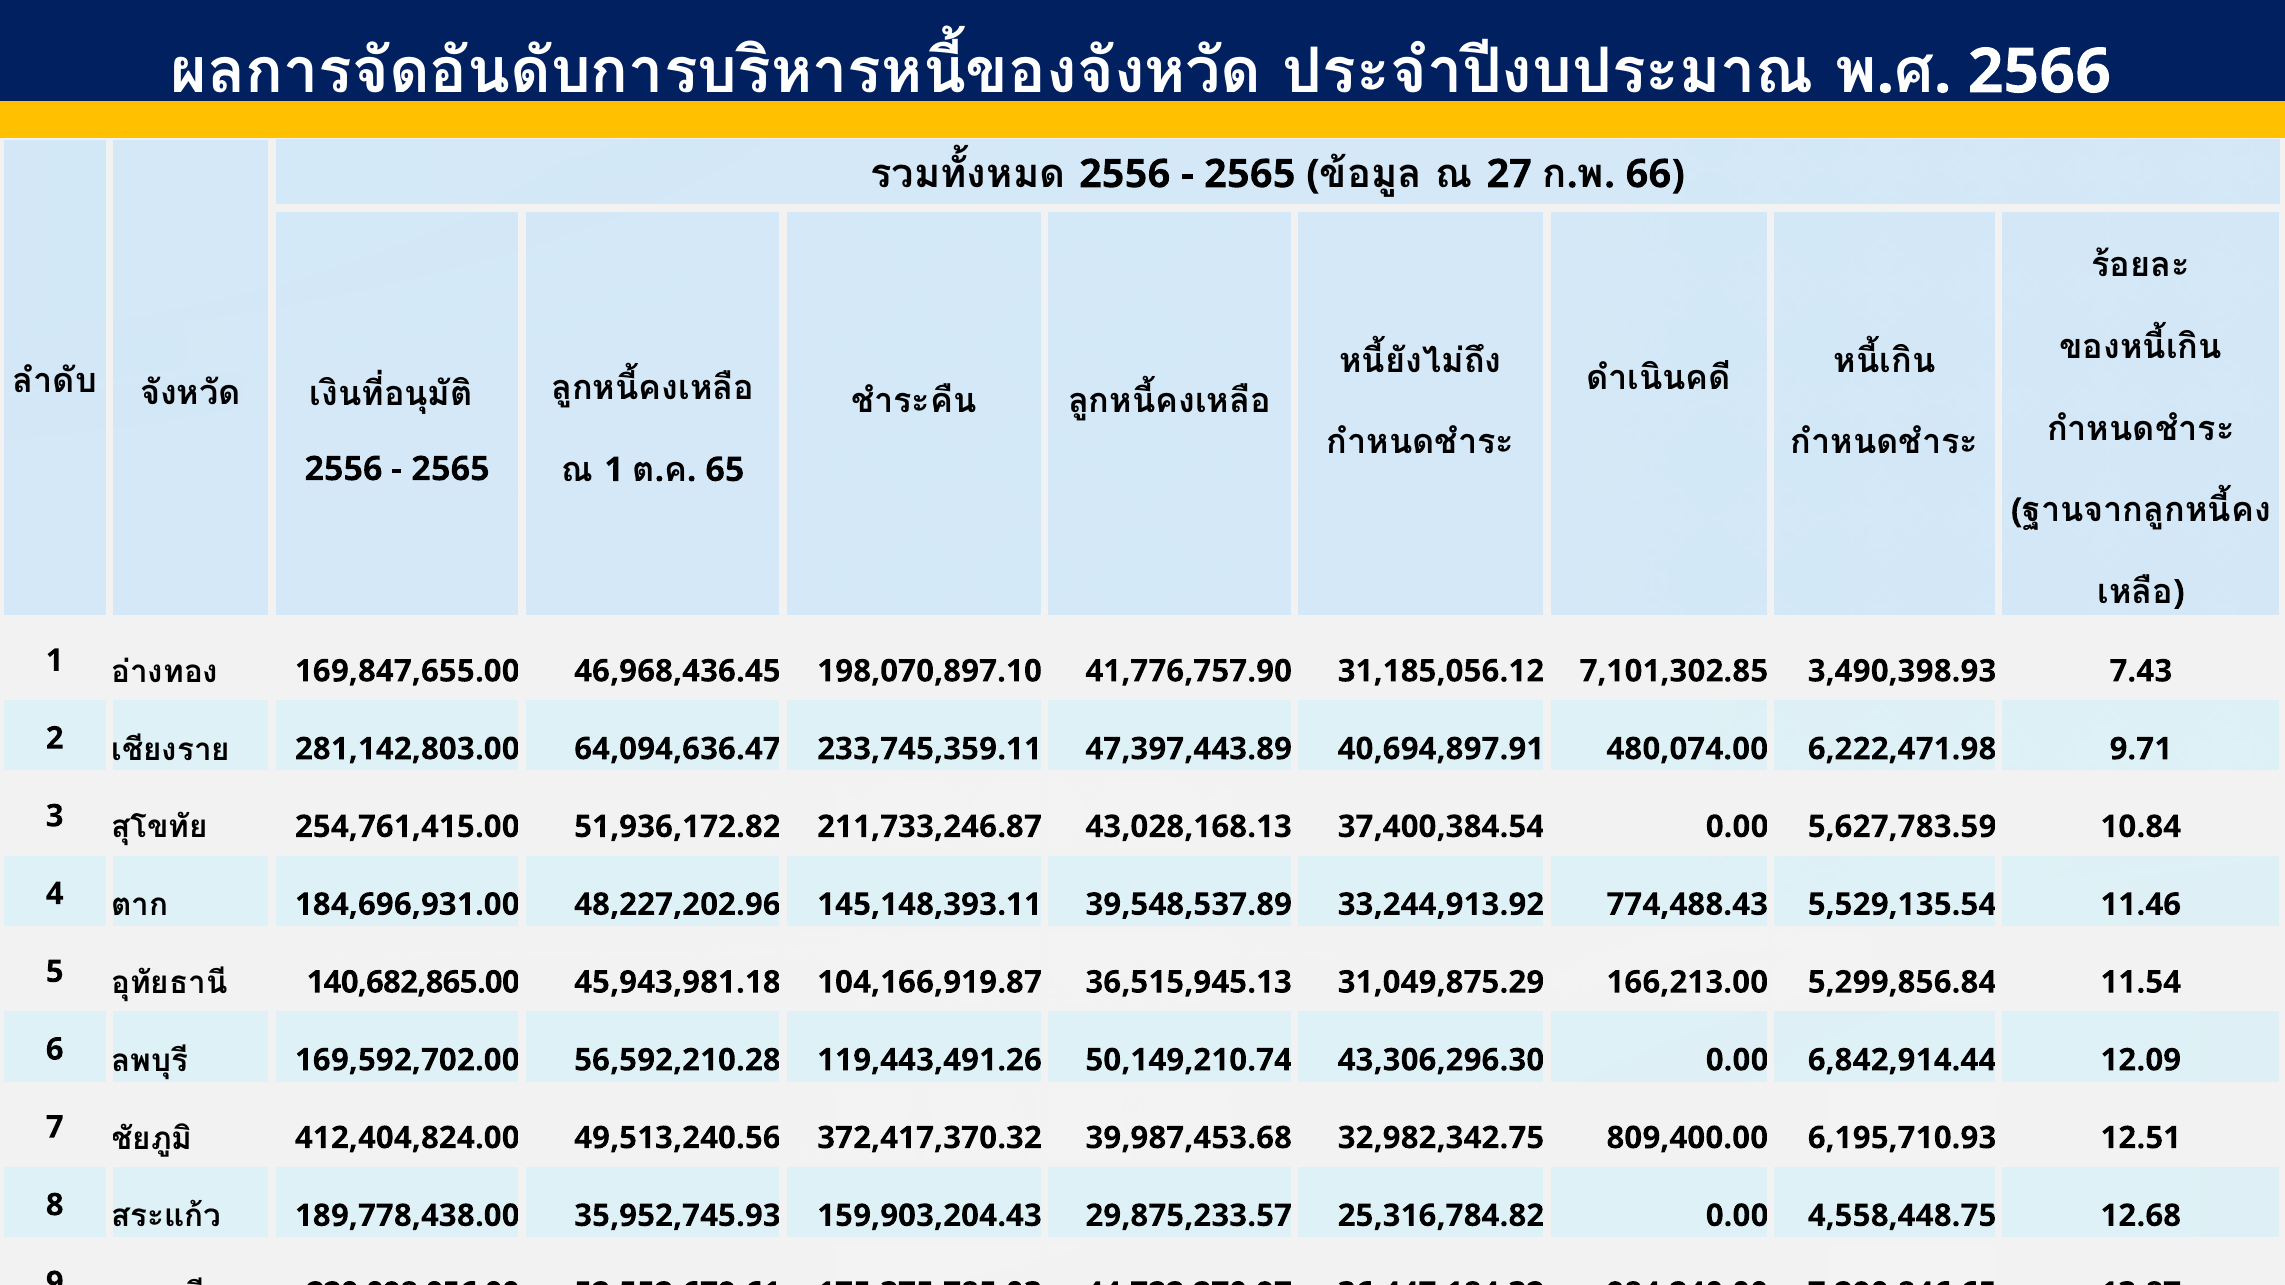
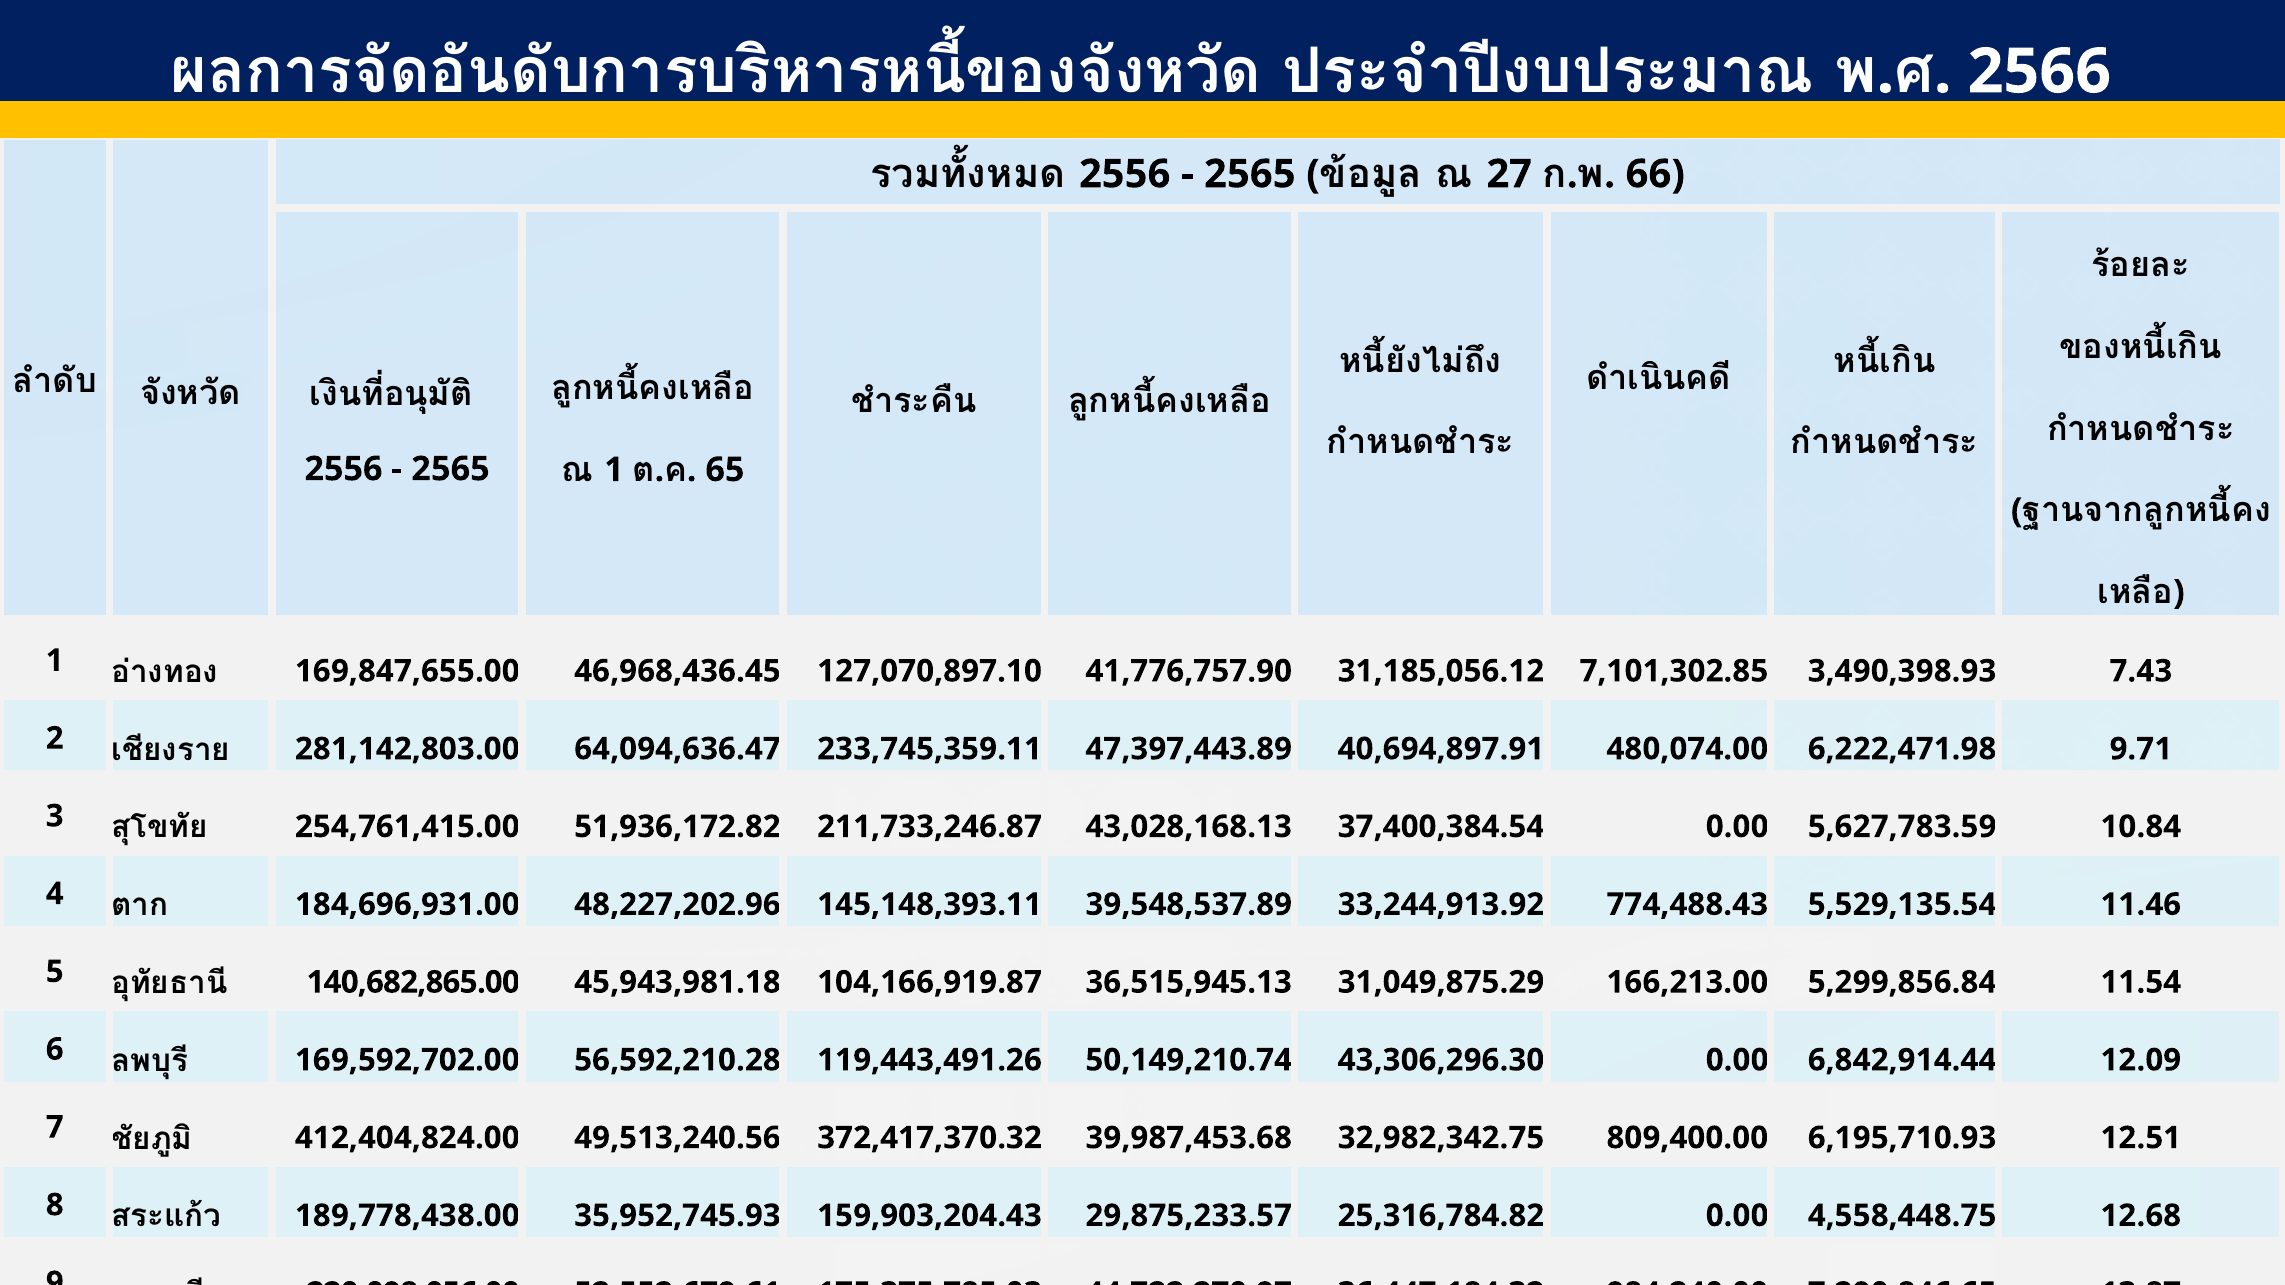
198,070,897.10: 198,070,897.10 -> 127,070,897.10 (930, 671)
